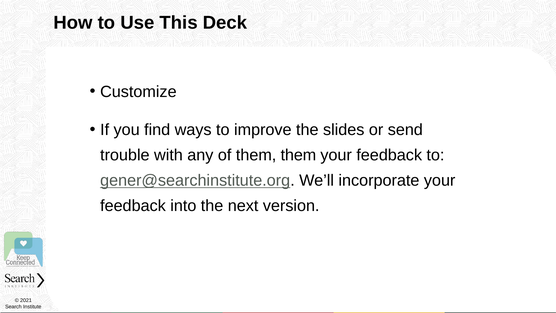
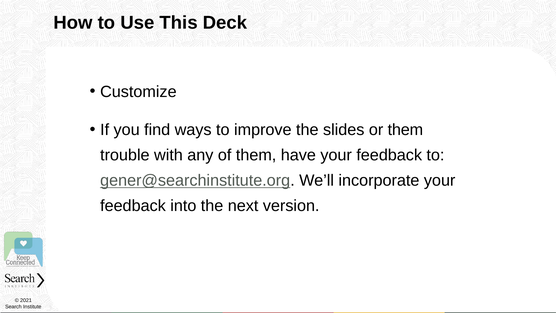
or send: send -> them (405, 130)
them them: them -> have (298, 155)
